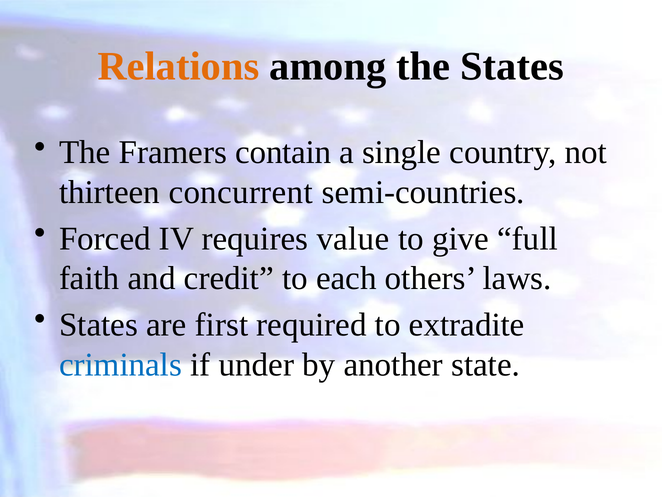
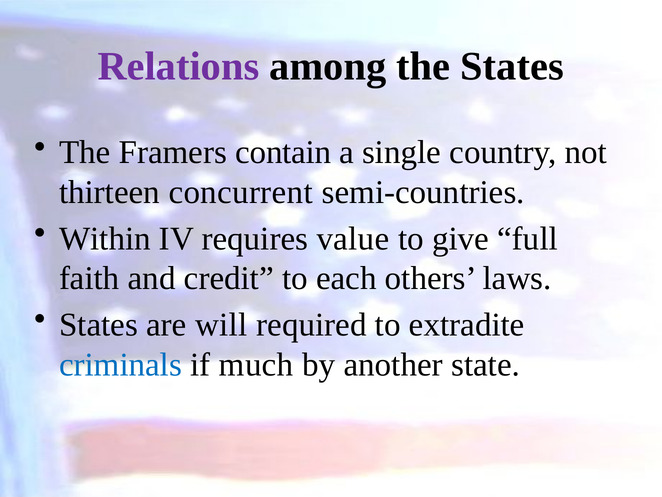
Relations colour: orange -> purple (178, 66)
Forced: Forced -> Within (105, 238)
first: first -> will (221, 324)
under: under -> much (256, 364)
